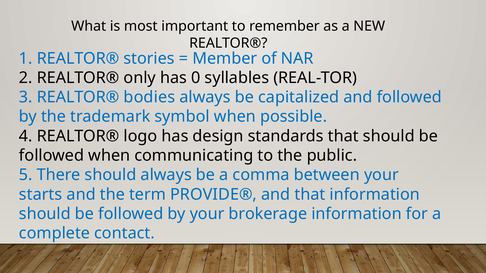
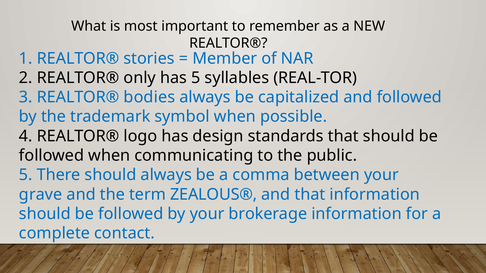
has 0: 0 -> 5 (196, 78)
starts: starts -> grave (41, 195)
PROVIDE®: PROVIDE® -> ZEALOUS® (214, 195)
